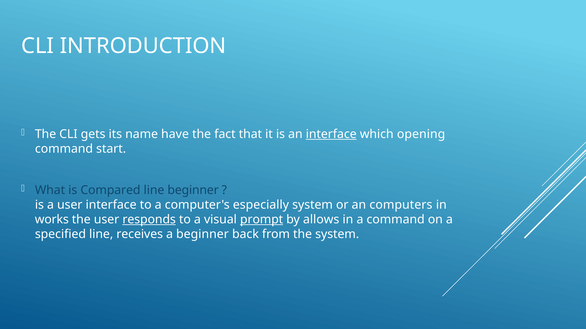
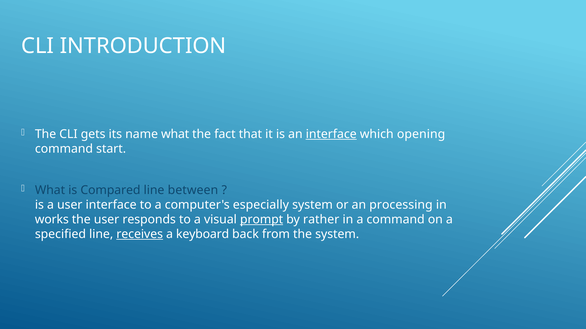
name have: have -> what (175, 134)
line beginner: beginner -> between (193, 191)
computers: computers -> processing (401, 205)
responds underline: present -> none (149, 220)
allows: allows -> rather (321, 220)
receives underline: none -> present (140, 234)
a beginner: beginner -> keyboard (203, 234)
